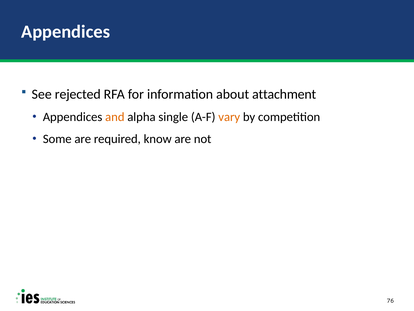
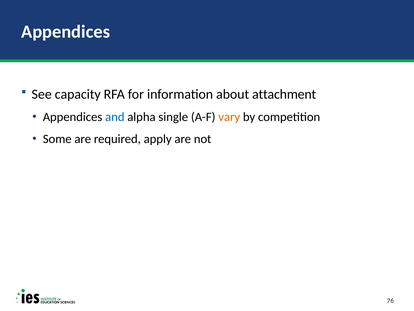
rejected: rejected -> capacity (78, 94)
and colour: orange -> blue (115, 117)
know: know -> apply (158, 139)
